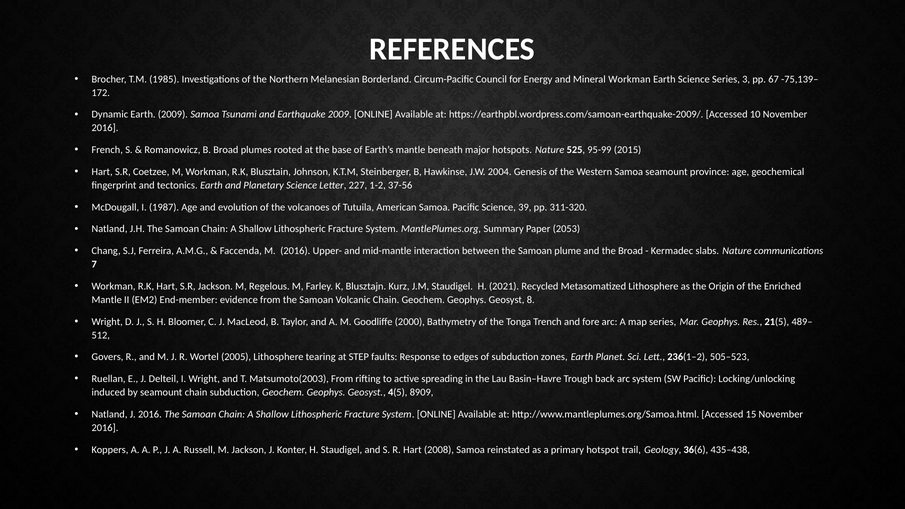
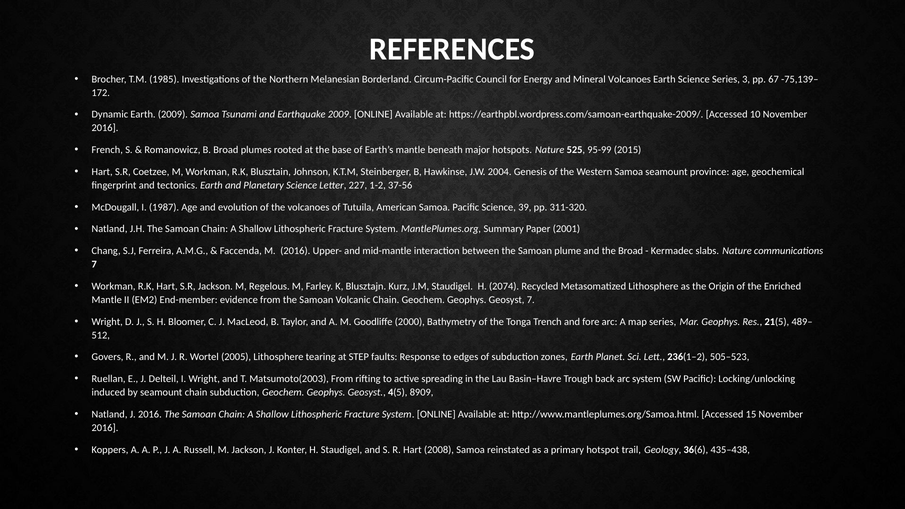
Mineral Workman: Workman -> Volcanoes (629, 79)
2053: 2053 -> 2001 (566, 229)
2021: 2021 -> 2074 (504, 286)
Geosyst 8: 8 -> 7 (531, 300)
